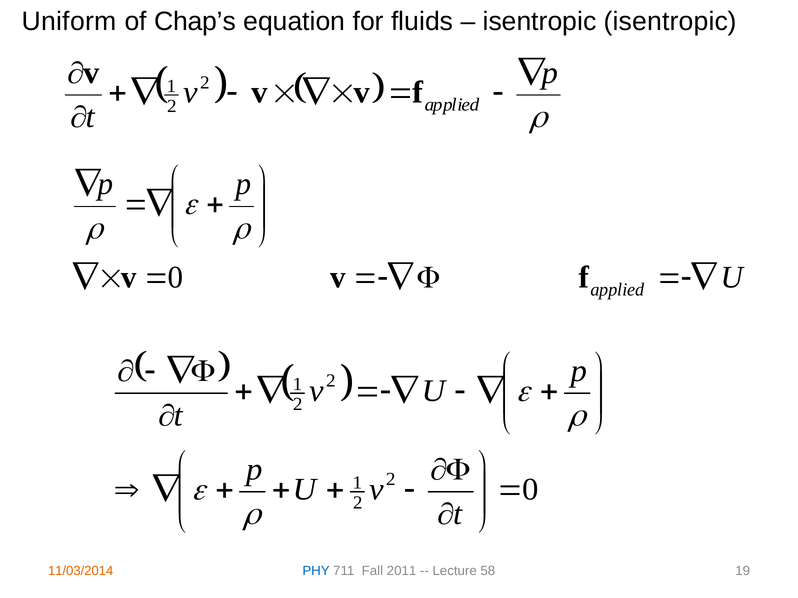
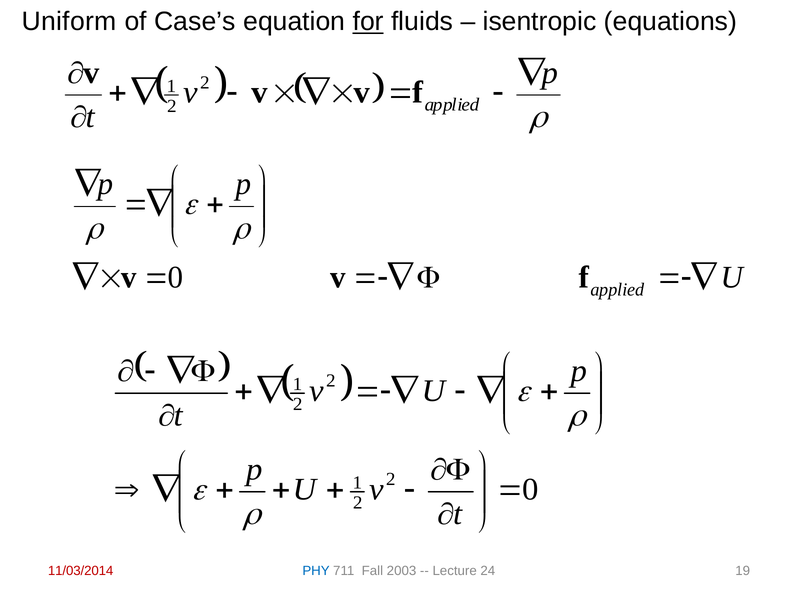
Chap’s: Chap’s -> Case’s (195, 22)
for underline: none -> present (368, 22)
isentropic isentropic: isentropic -> equations (670, 22)
11/03/2014 colour: orange -> red (81, 572)
2011: 2011 -> 2003 (402, 572)
58: 58 -> 24 (488, 572)
